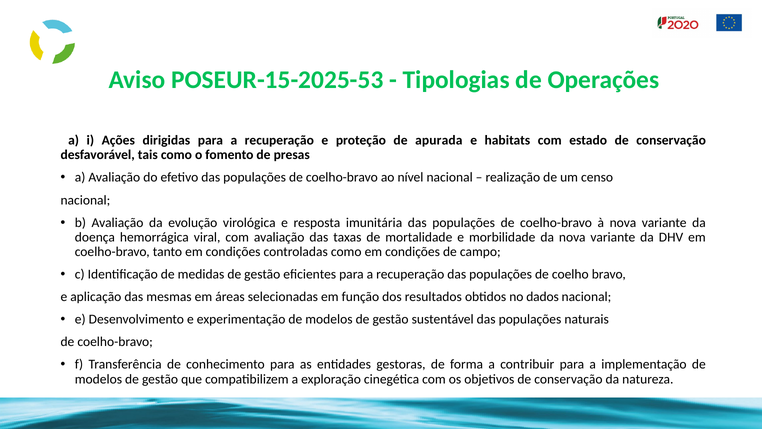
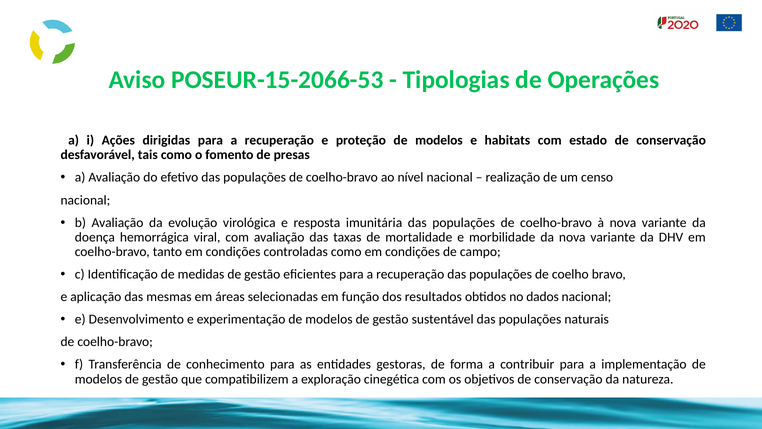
POSEUR-15-2025-53: POSEUR-15-2025-53 -> POSEUR-15-2066-53 (277, 80)
proteção de apurada: apurada -> modelos (439, 140)
